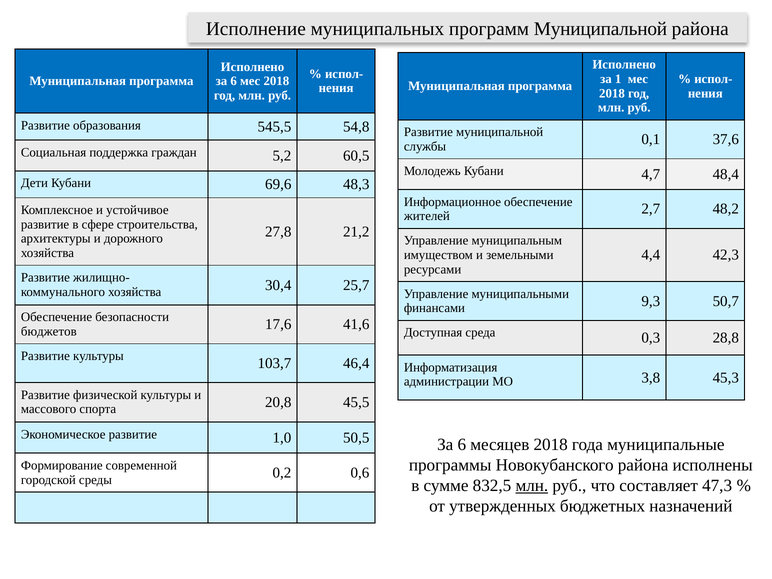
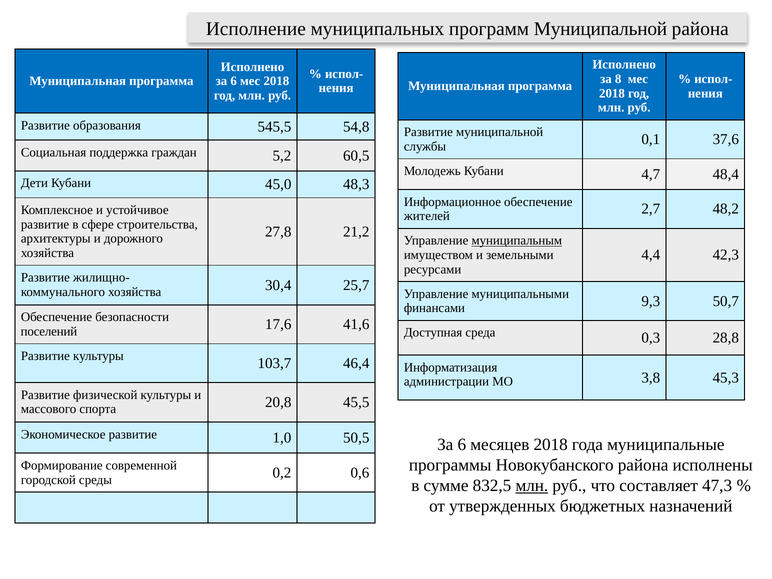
1: 1 -> 8 (618, 79)
69,6: 69,6 -> 45,0 (278, 184)
муниципальным underline: none -> present (517, 241)
бюджетов: бюджетов -> поселений (49, 331)
